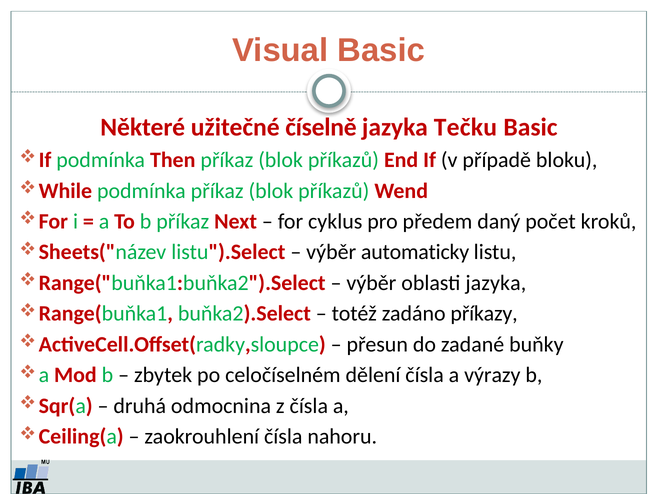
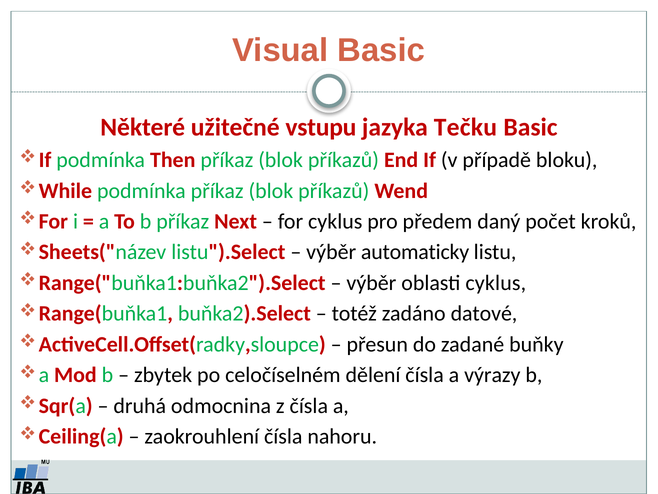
číselně: číselně -> vstupu (321, 127)
oblasti jazyka: jazyka -> cyklus (496, 283)
příkazy: příkazy -> datové (484, 313)
